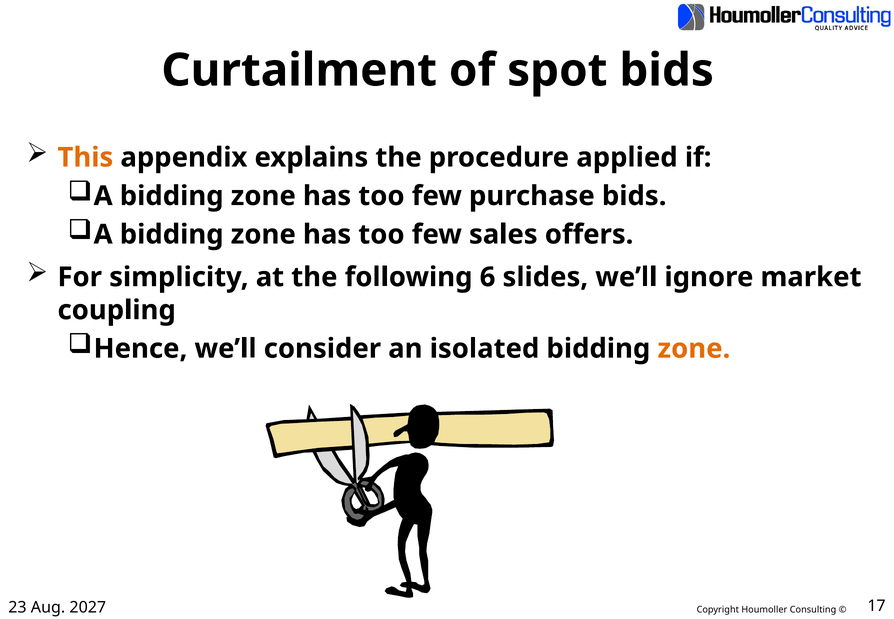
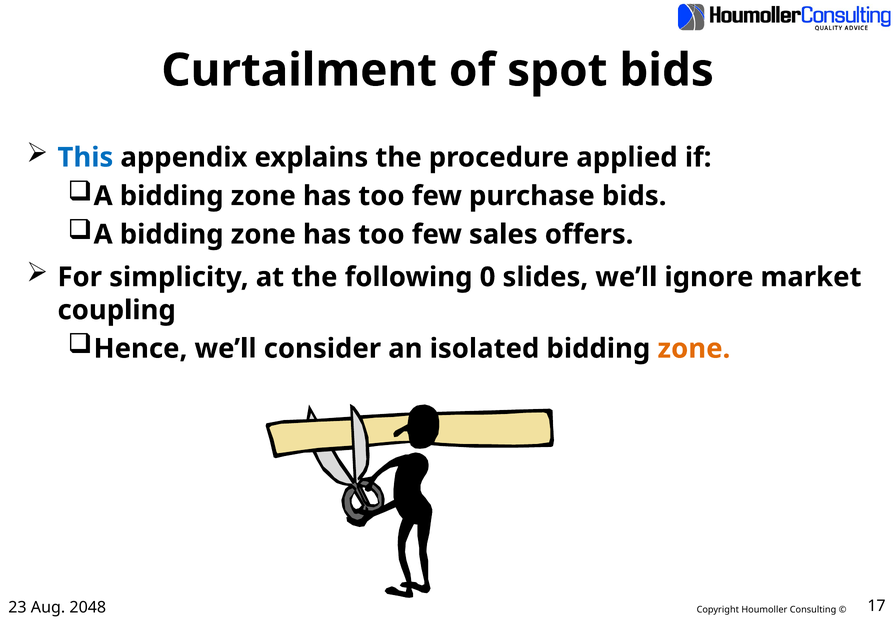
This colour: orange -> blue (85, 157)
6: 6 -> 0 (488, 277)
2027: 2027 -> 2048 (88, 607)
